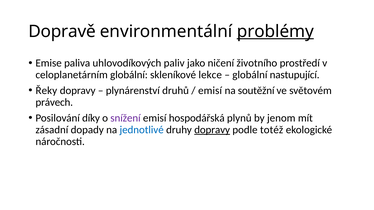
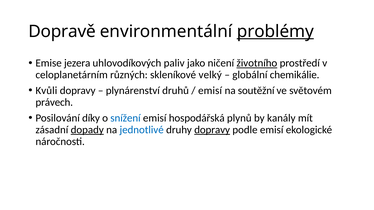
paliva: paliva -> jezera (77, 63)
životního underline: none -> present (257, 63)
celoplanetárním globální: globální -> různých (129, 75)
lekce: lekce -> velký (210, 75)
nastupující: nastupující -> chemikálie (295, 75)
Řeky: Řeky -> Kvůli (46, 91)
snížení colour: purple -> blue (125, 118)
jenom: jenom -> kanály (281, 118)
dopady underline: none -> present (87, 130)
podle totéž: totéž -> emisí (272, 130)
